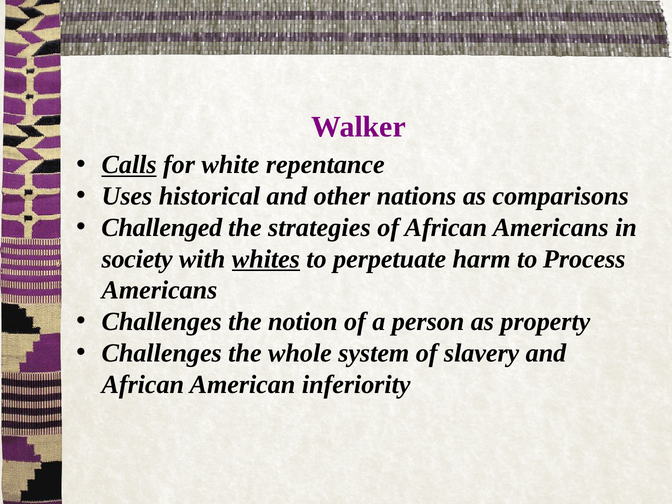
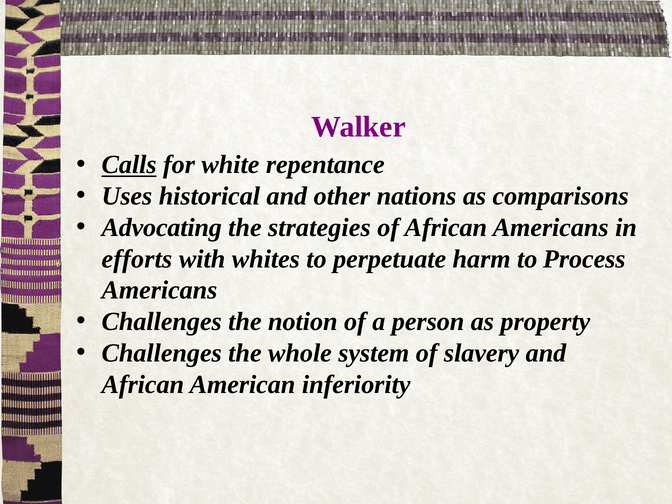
Challenged: Challenged -> Advocating (162, 228)
society: society -> efforts (137, 259)
whites underline: present -> none (266, 259)
